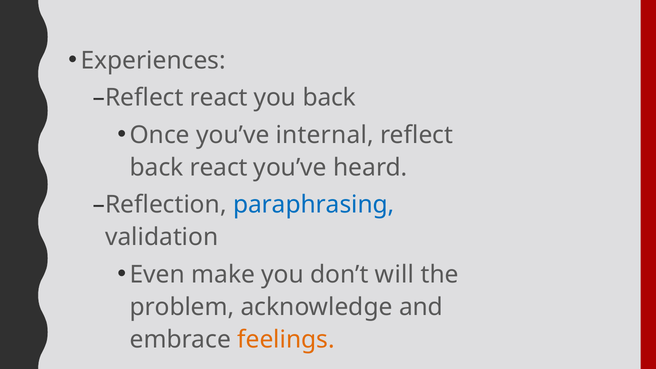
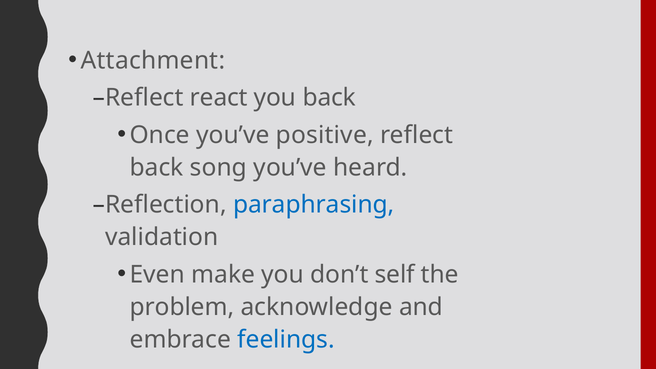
Experiences: Experiences -> Attachment (153, 61)
internal: internal -> positive (325, 135)
back react: react -> song (219, 168)
will: will -> self (395, 275)
feelings colour: orange -> blue (286, 339)
